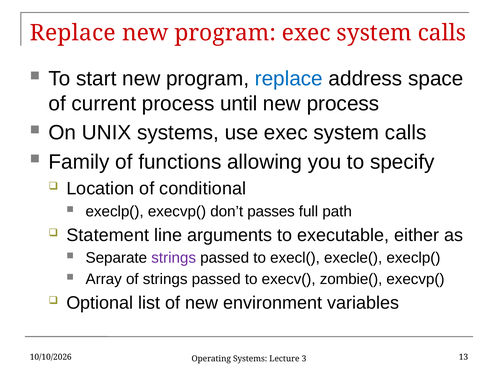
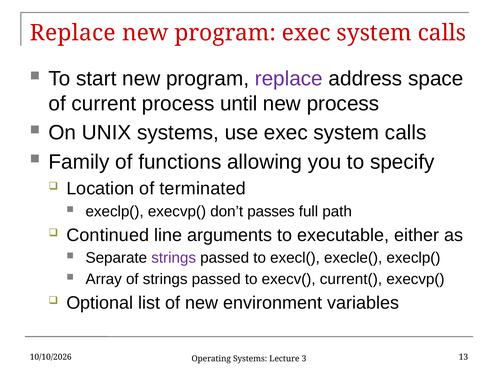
replace colour: blue -> purple (289, 79)
conditional: conditional -> terminated (203, 188)
Statement: Statement -> Continued (108, 235)
zombie(: zombie( -> current( (351, 279)
